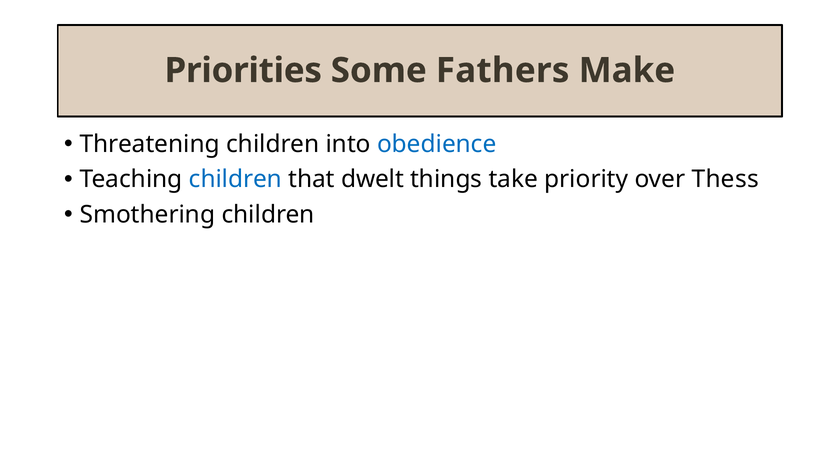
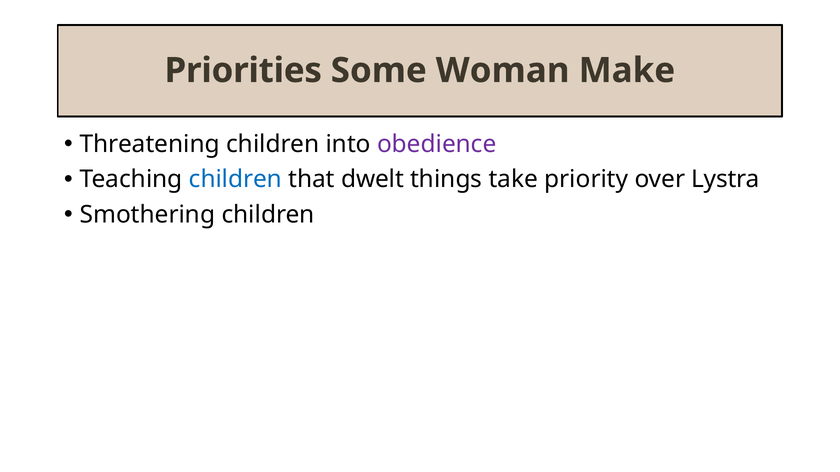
Fathers: Fathers -> Woman (503, 71)
obedience colour: blue -> purple (437, 144)
Thess: Thess -> Lystra (725, 180)
